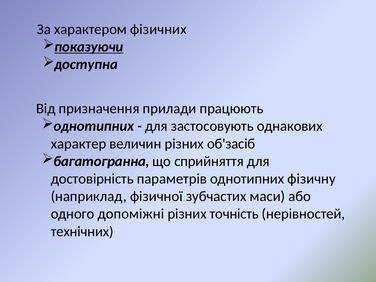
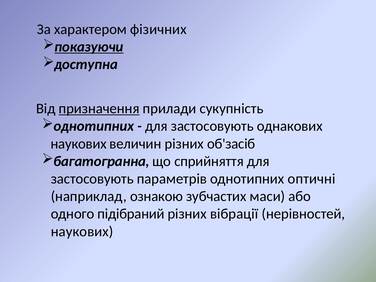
призначення underline: none -> present (99, 109)
працюють: працюють -> сукупність (232, 109)
характер: характер -> наукових (79, 144)
достовірність: достовірність -> застосовують (92, 179)
фізичну: фізичну -> оптичні (312, 179)
фізичної: фізичної -> ознакою (156, 196)
допоміжні: допоміжні -> підібраний (131, 214)
точність: точність -> вібрації (234, 214)
технічних: технічних -> наукових (82, 231)
